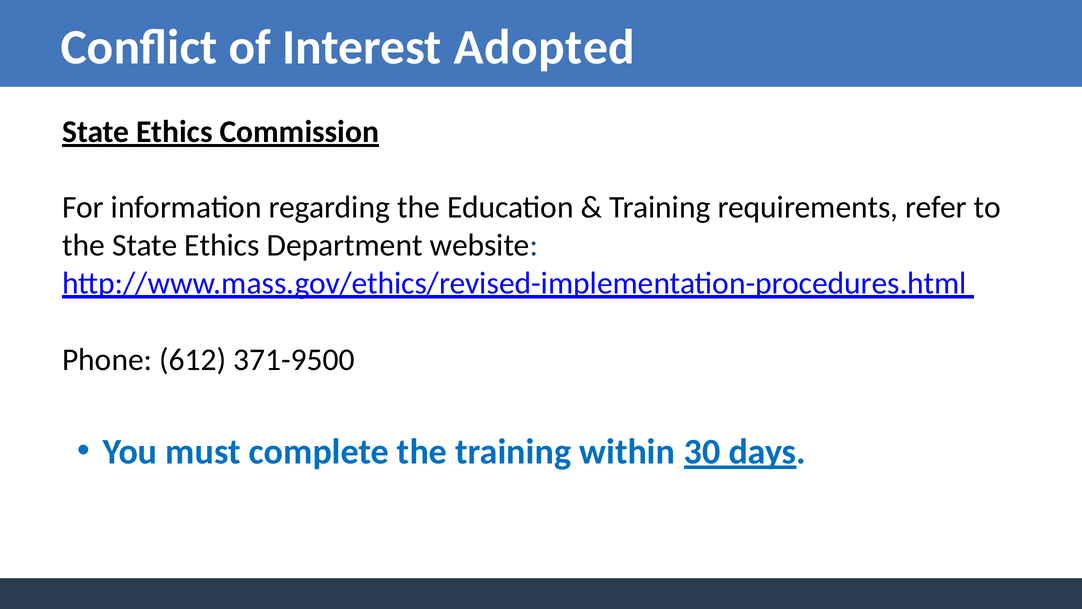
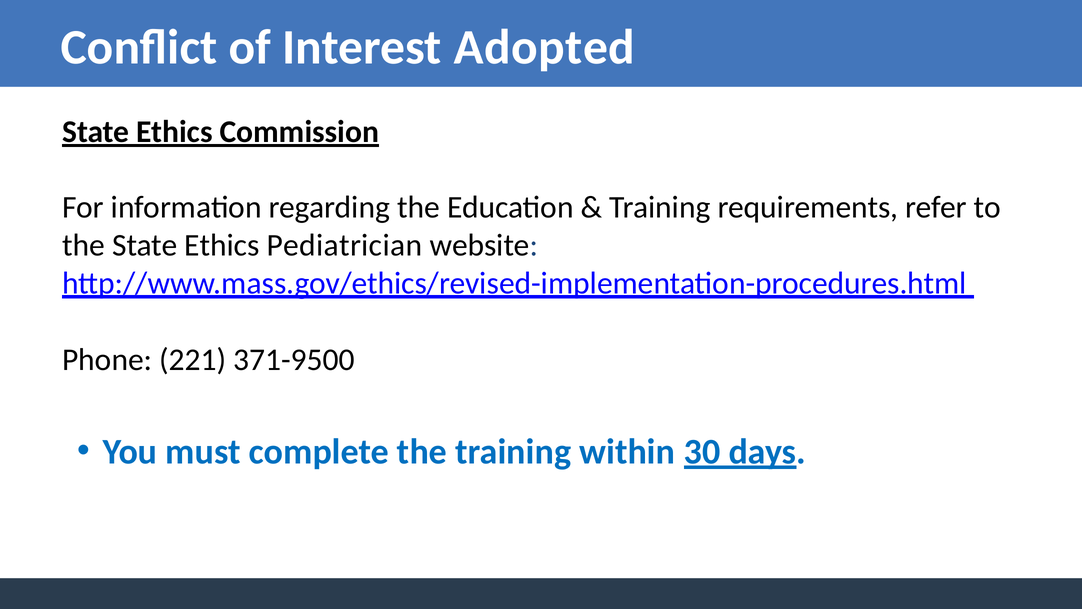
Department: Department -> Pediatrician (344, 245)
612: 612 -> 221 (193, 359)
